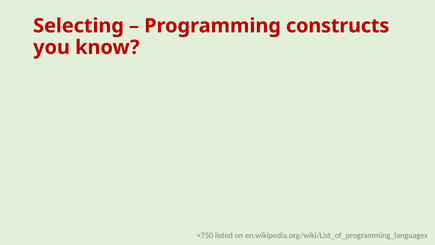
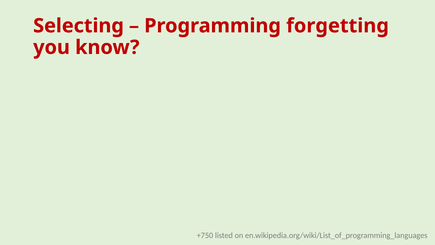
constructs: constructs -> forgetting (338, 26)
